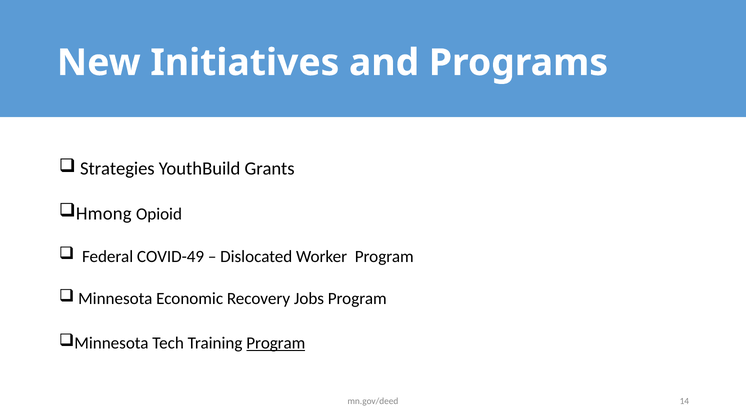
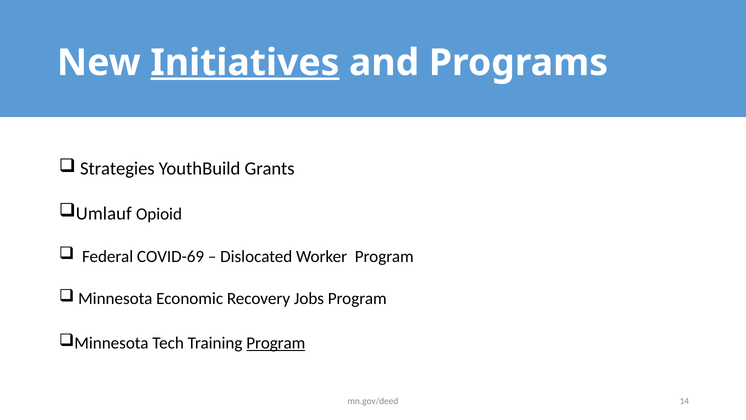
Initiatives underline: none -> present (245, 63)
Hmong: Hmong -> Umlauf (104, 213)
COVID-49: COVID-49 -> COVID-69 (171, 256)
